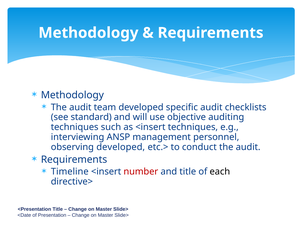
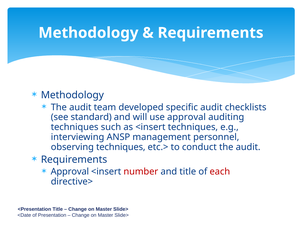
use objective: objective -> approval (187, 117)
observing developed: developed -> techniques (121, 147)
Timeline: Timeline -> Approval (70, 172)
each colour: black -> red (220, 172)
